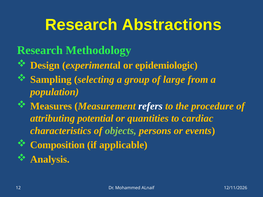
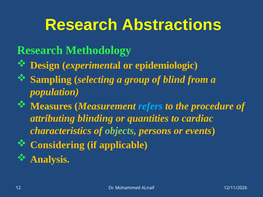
large: large -> blind (174, 80)
refers colour: white -> light blue (150, 106)
potential: potential -> blinding (95, 119)
Composition: Composition -> Considering (57, 145)
